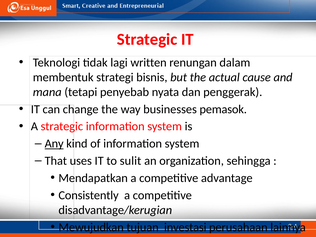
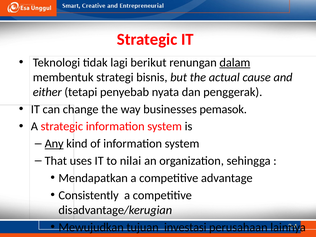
written: written -> berikut (148, 62)
dalam underline: none -> present (235, 62)
mana: mana -> either (47, 92)
sulit: sulit -> nilai (130, 161)
